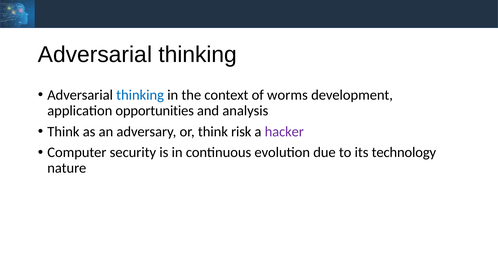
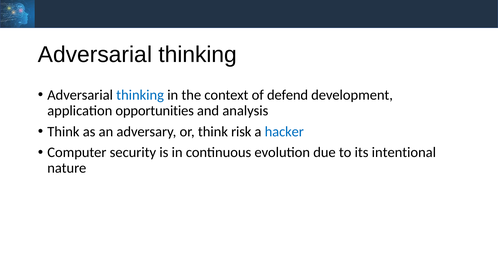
worms: worms -> defend (288, 95)
hacker colour: purple -> blue (284, 132)
technology: technology -> intentional (404, 153)
